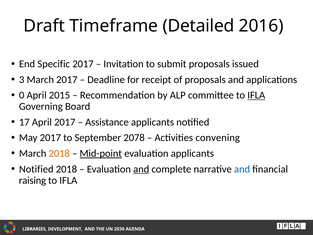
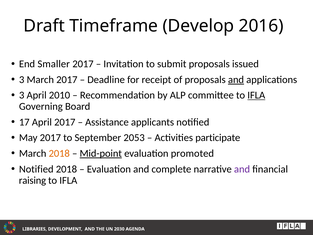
Detailed: Detailed -> Develop (198, 26)
Specific: Specific -> Smaller (54, 64)
and underline: none -> present (236, 80)
0: 0 -> 3 (22, 95)
2015: 2015 -> 2010 (59, 95)
2078: 2078 -> 2053 (134, 138)
convening: convening -> participate (218, 138)
evaluation applicants: applicants -> promoted (192, 153)
and underline: present -> none (141, 169)
and colour: blue -> purple (242, 169)
